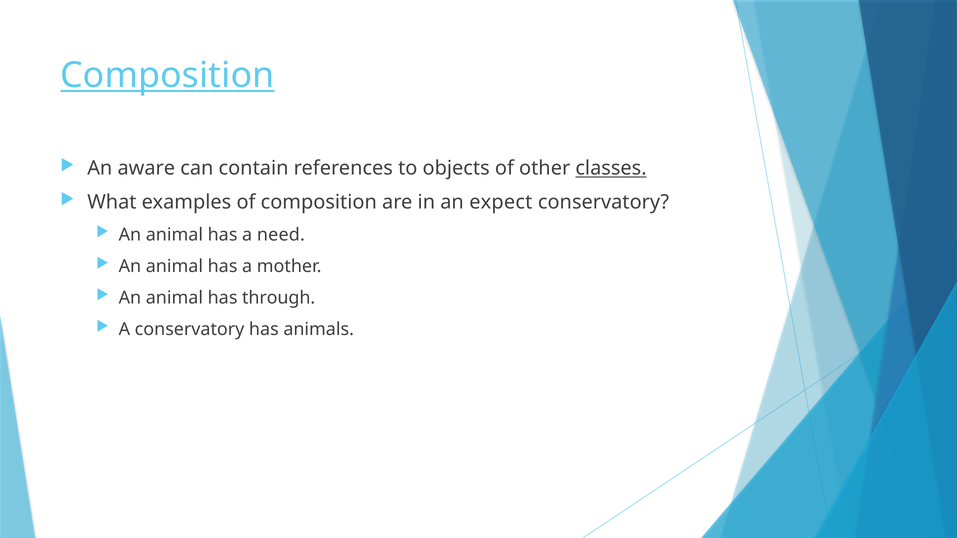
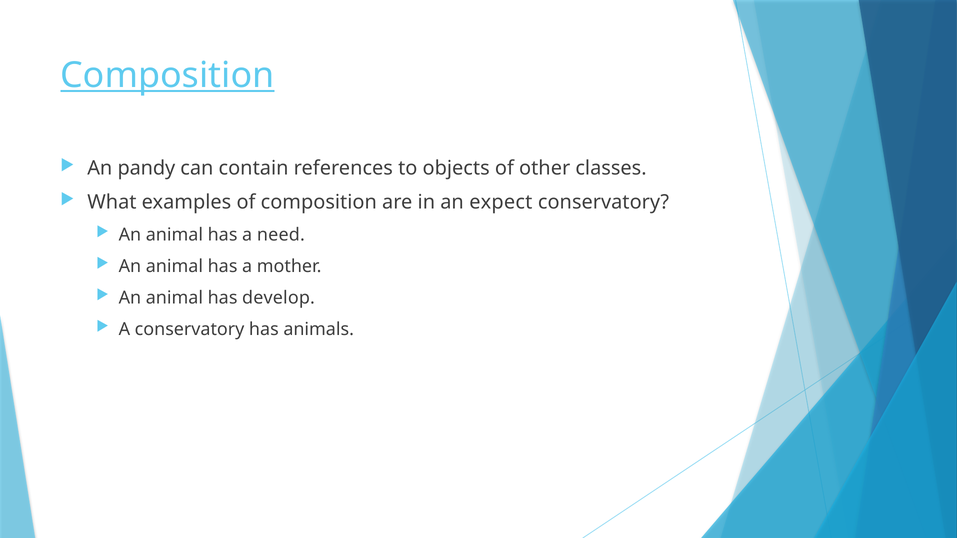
aware: aware -> pandy (146, 168)
classes underline: present -> none (611, 168)
through: through -> develop (278, 298)
